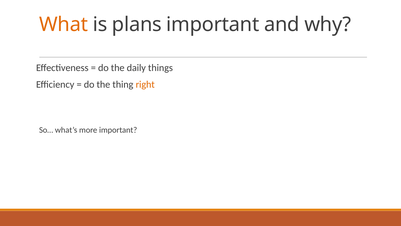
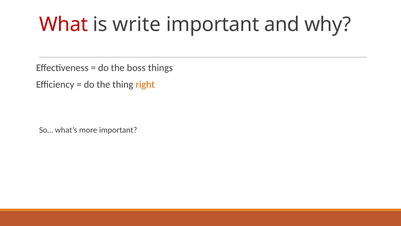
What colour: orange -> red (64, 24)
plans: plans -> write (137, 24)
daily: daily -> boss (136, 68)
